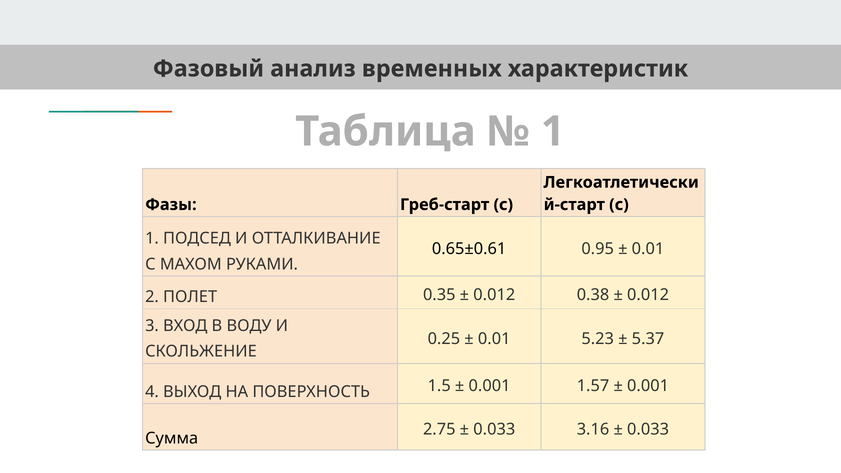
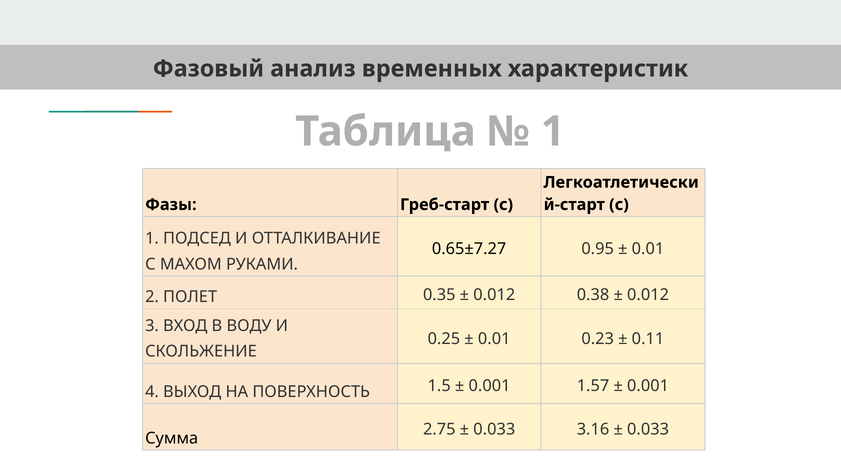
0.65±0.61: 0.65±0.61 -> 0.65±7.27 (469, 249)
5.23: 5.23 -> 0.23 (598, 339)
5.37: 5.37 -> 0.11 (648, 339)
